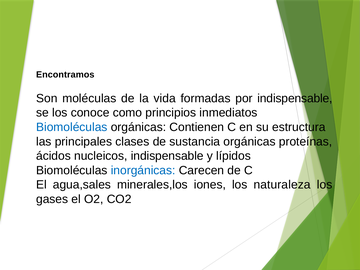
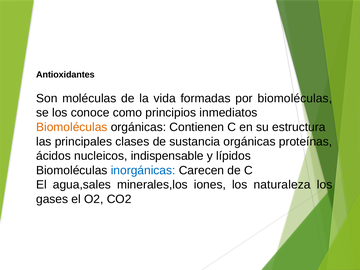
Encontramos: Encontramos -> Antioxidantes (65, 75)
por indispensable: indispensable -> biomoléculas (295, 98)
Biomoléculas colour: blue -> orange (72, 127)
